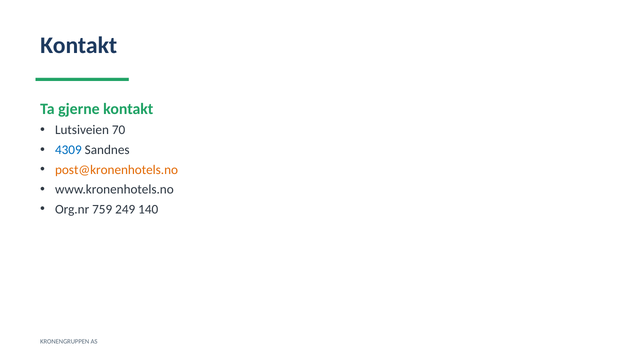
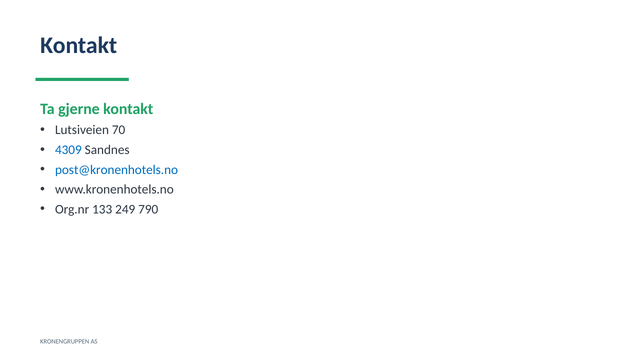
post@kronenhotels.no colour: orange -> blue (117, 169)
759: 759 -> 133 (102, 209)
140: 140 -> 790 (148, 209)
